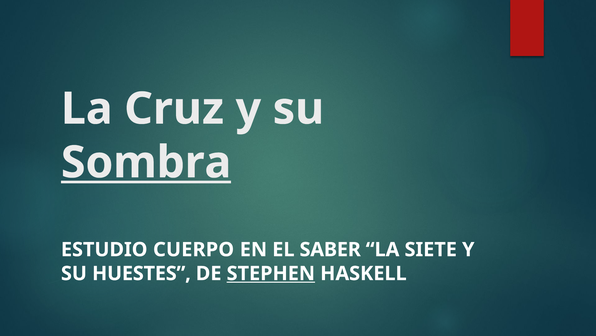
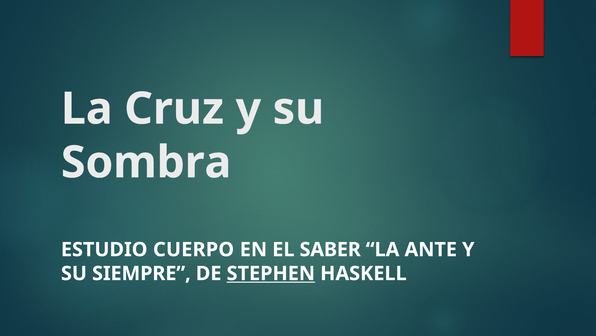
Sombra underline: present -> none (146, 162)
SIETE: SIETE -> ANTE (431, 249)
HUESTES: HUESTES -> SIEMPRE (141, 273)
